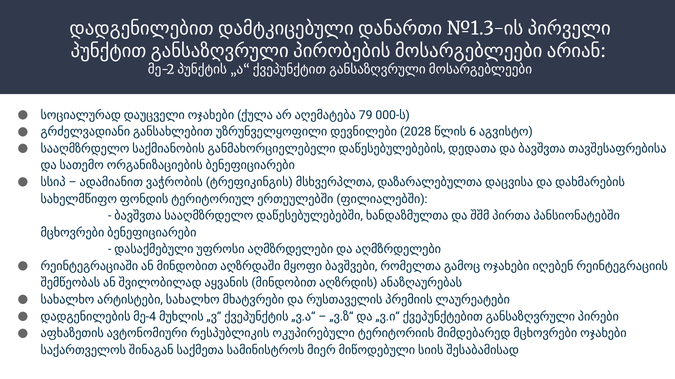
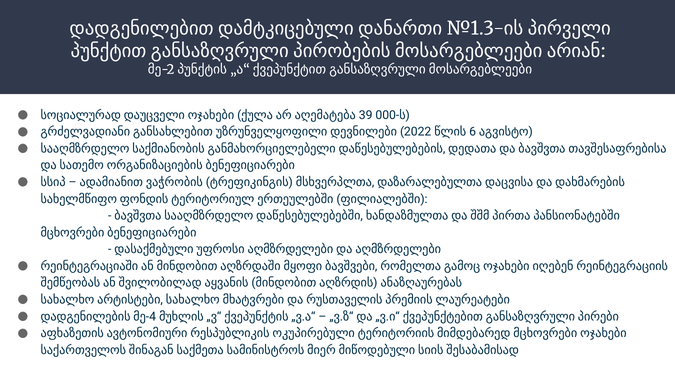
79: 79 -> 39 (366, 115)
2028: 2028 -> 2022 (418, 132)
